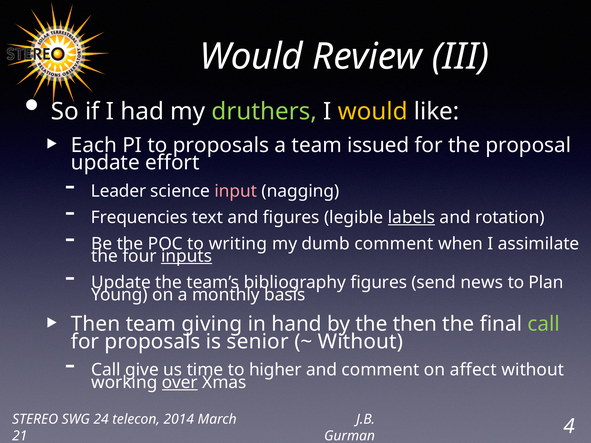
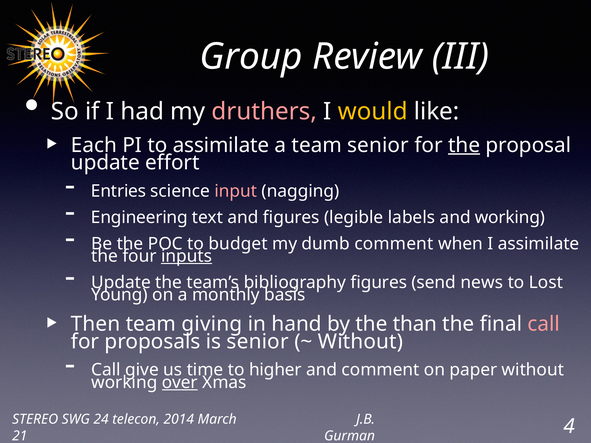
Would: Would -> Group (251, 57)
druthers colour: light green -> pink (264, 112)
to proposals: proposals -> assimilate (221, 145)
team issued: issued -> senior (378, 145)
the underline: none -> present (464, 145)
Leader: Leader -> Entries (119, 191)
Frequencies: Frequencies -> Engineering (139, 217)
labels underline: present -> none (412, 217)
and rotation: rotation -> working (510, 217)
writing: writing -> budget (238, 244)
Plan: Plan -> Lost (546, 283)
the then: then -> than (415, 324)
call colour: light green -> pink (544, 324)
affect: affect -> paper (473, 370)
